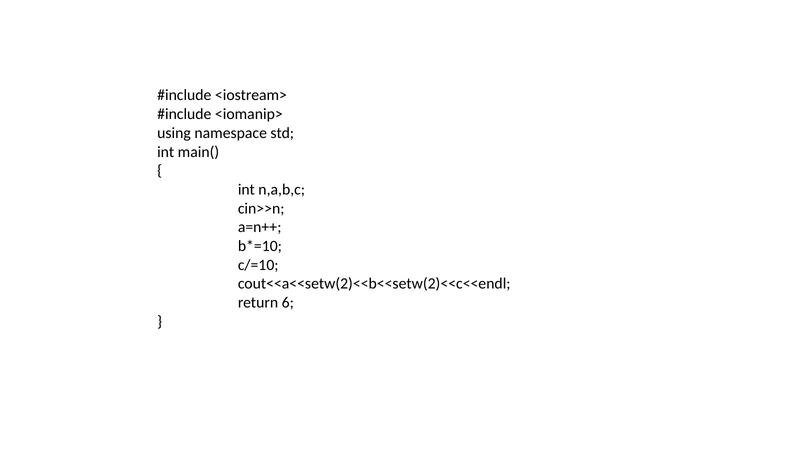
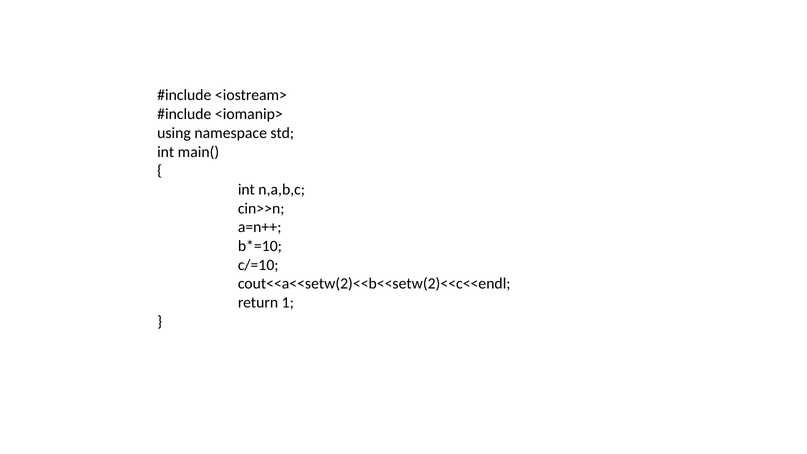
6: 6 -> 1 (288, 303)
